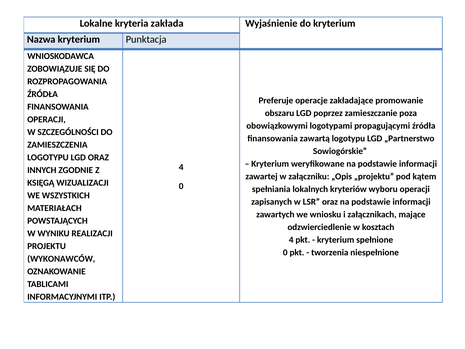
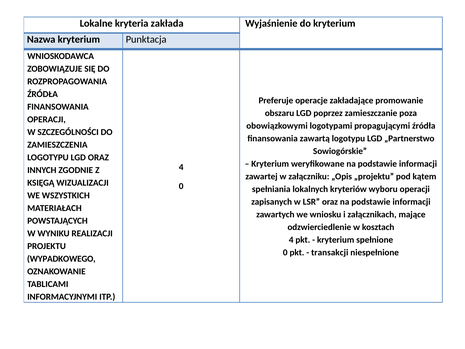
tworzenia: tworzenia -> transakcji (330, 252)
WYKONAWCÓW: WYKONAWCÓW -> WYPADKOWEGO (61, 259)
